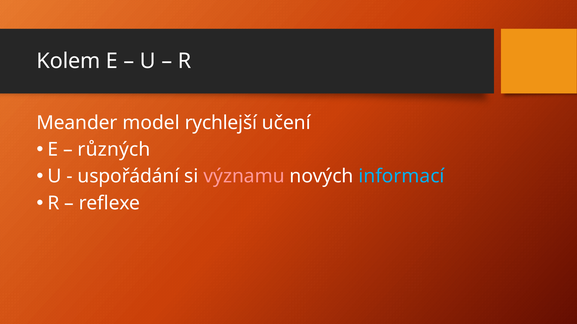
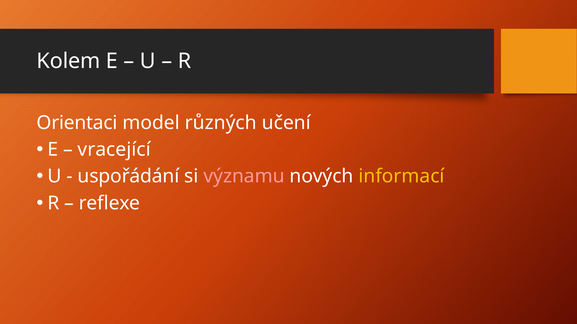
Meander: Meander -> Orientaci (77, 123)
rychlejší: rychlejší -> různých (221, 123)
různých: různých -> vracející (114, 150)
informací colour: light blue -> yellow (402, 177)
